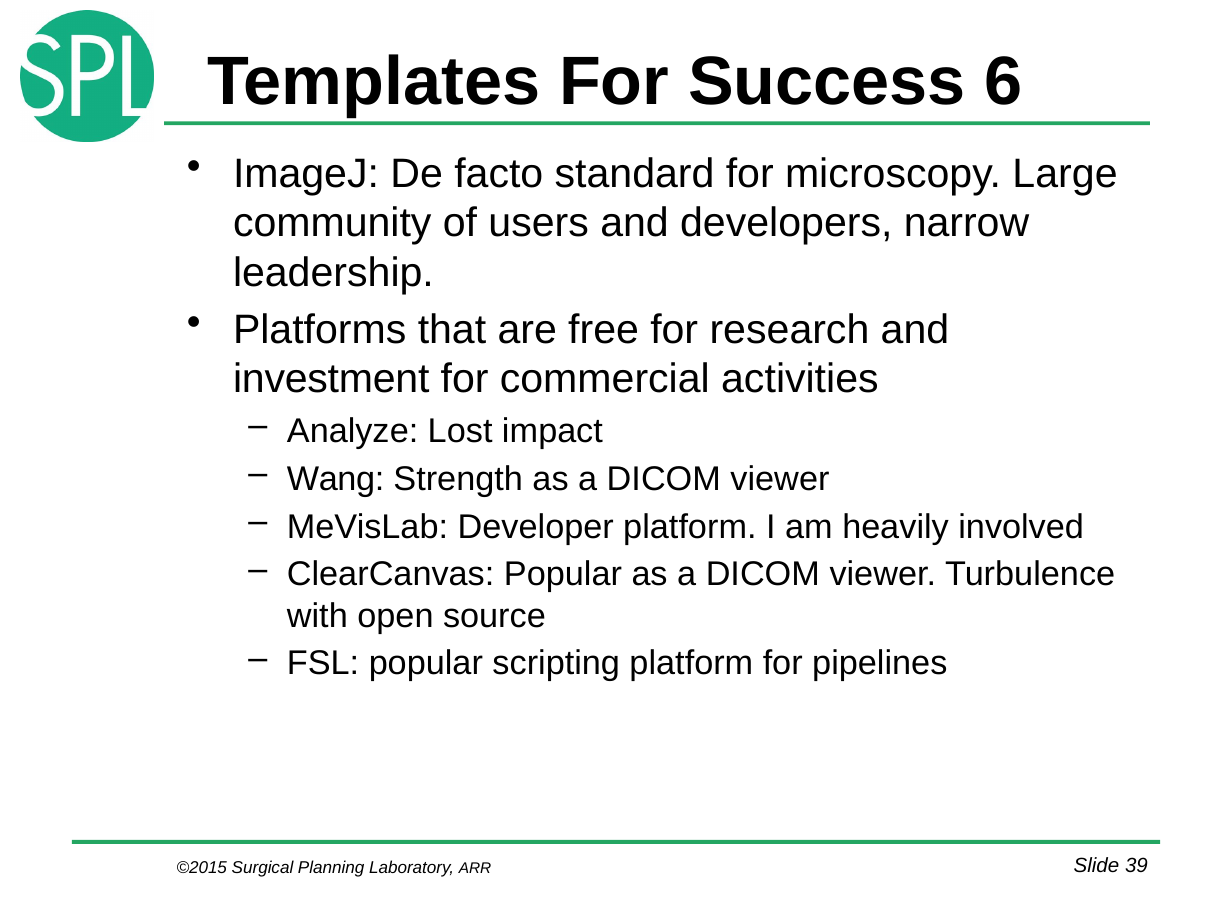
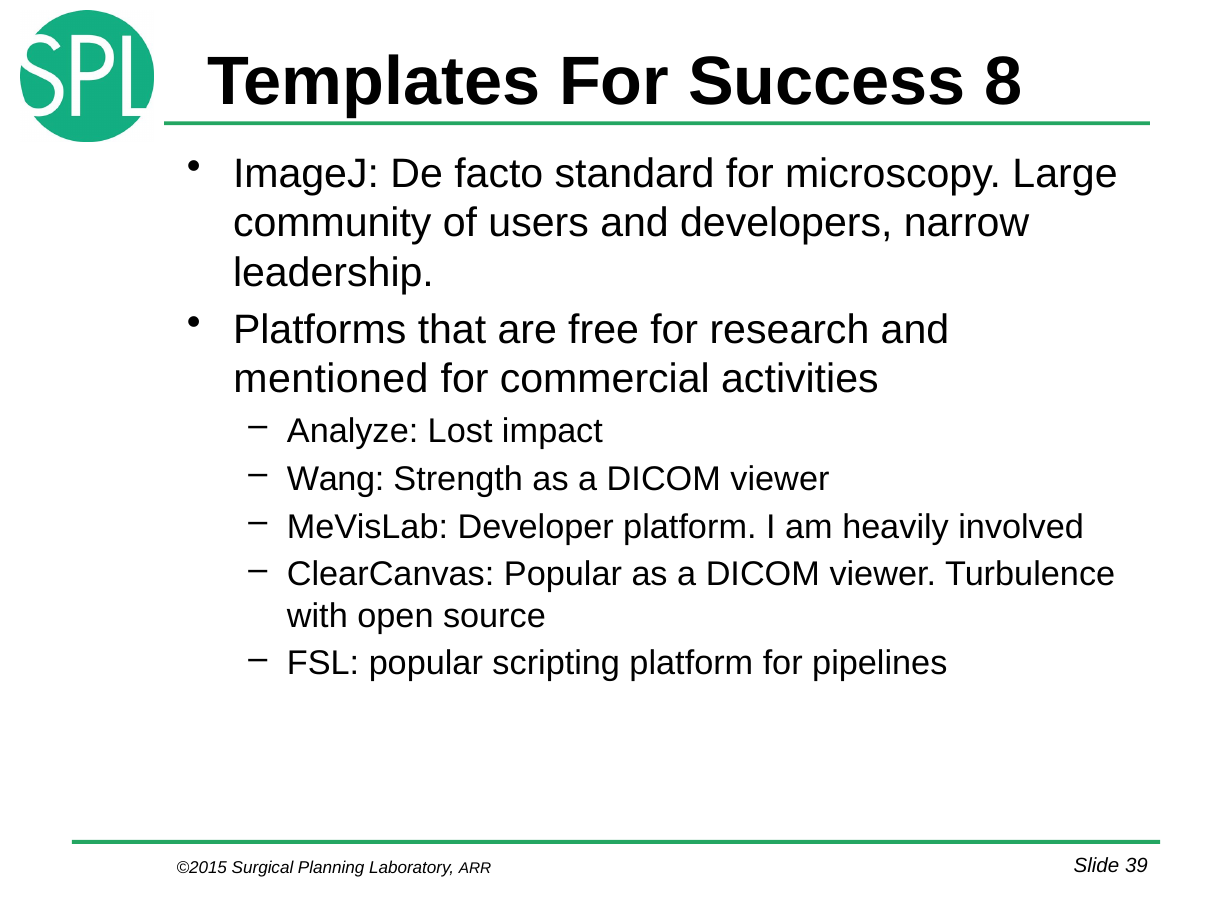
6: 6 -> 8 (1004, 82)
investment: investment -> mentioned (331, 379)
